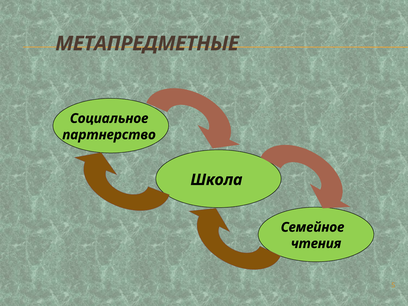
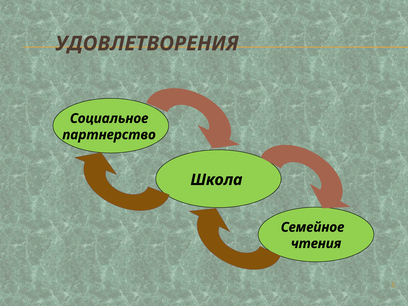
МЕТАПРЕДМЕТНЫЕ: МЕТАПРЕДМЕТНЫЕ -> УДОВЛЕТВОРЕНИЯ (147, 44)
